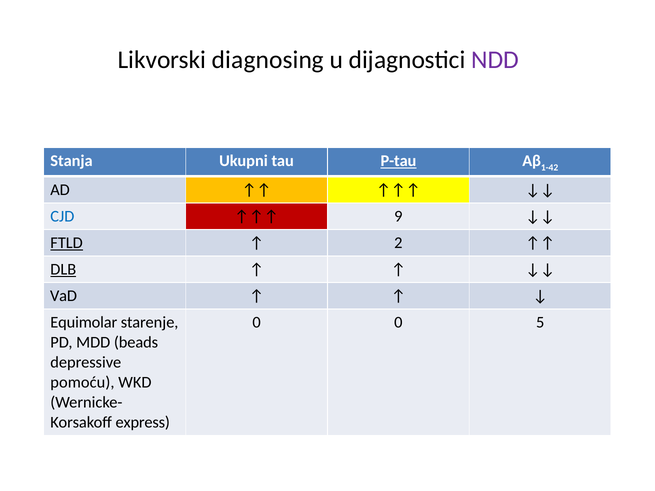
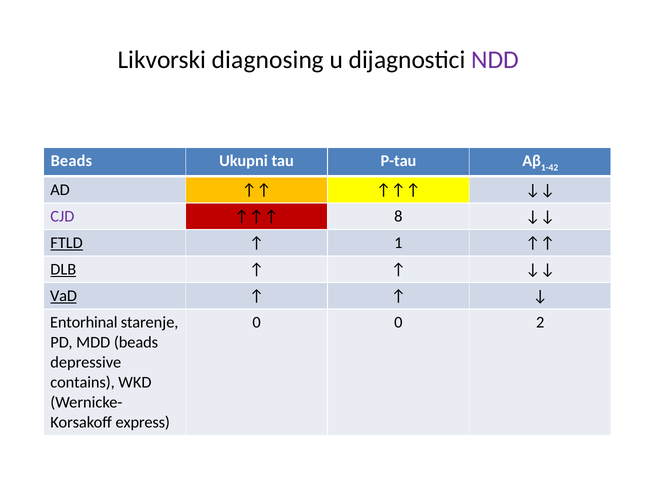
Stanja: Stanja -> Beads (71, 161)
P-tau underline: present -> none (398, 161)
CJD colour: blue -> purple (62, 216)
9: 9 -> 8 (398, 216)
2: 2 -> 1 (398, 243)
VaD underline: none -> present (64, 296)
Equimolar: Equimolar -> Entorhinal (84, 323)
5: 5 -> 2 (540, 323)
pomoću: pomoću -> contains (83, 383)
